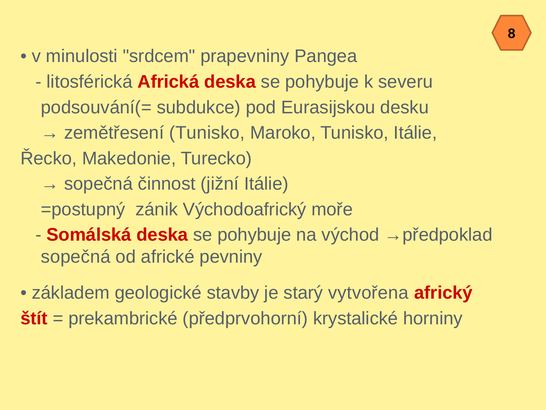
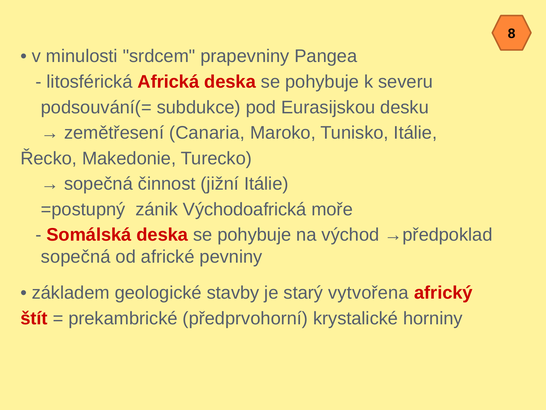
zemětřesení Tunisko: Tunisko -> Canaria (207, 133)
Východoafrický: Východoafrický -> Východoafrická (245, 209)
